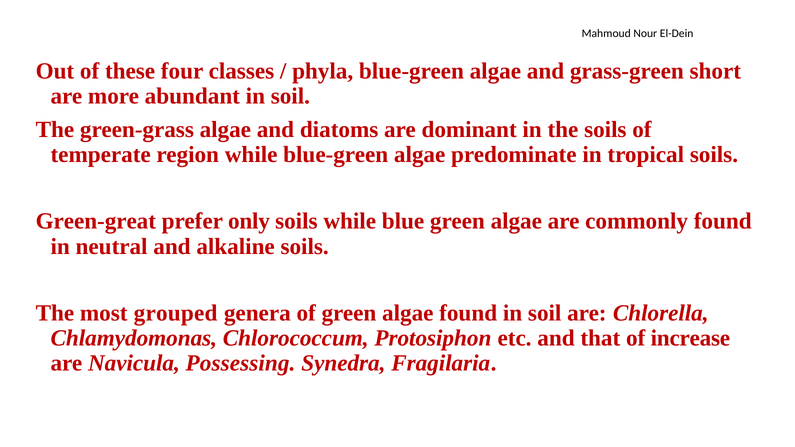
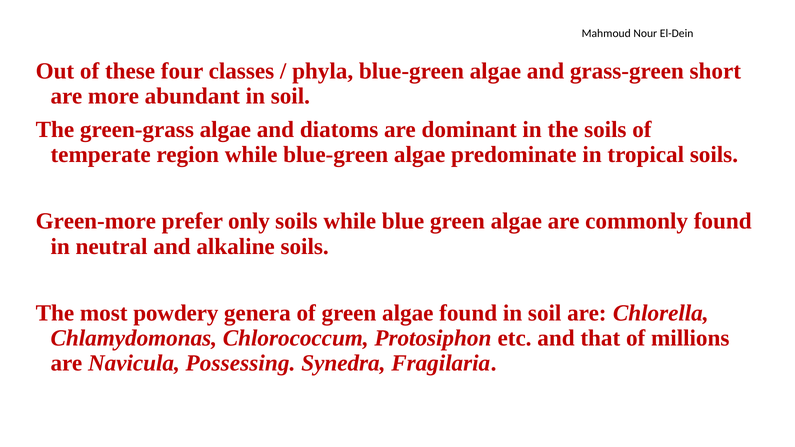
Green-great: Green-great -> Green-more (96, 221)
grouped: grouped -> powdery (176, 313)
increase: increase -> millions (690, 338)
